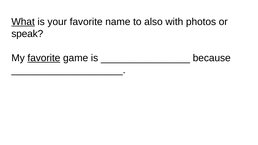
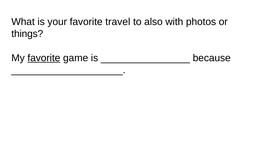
What underline: present -> none (23, 22)
name: name -> travel (118, 22)
speak: speak -> things (27, 34)
